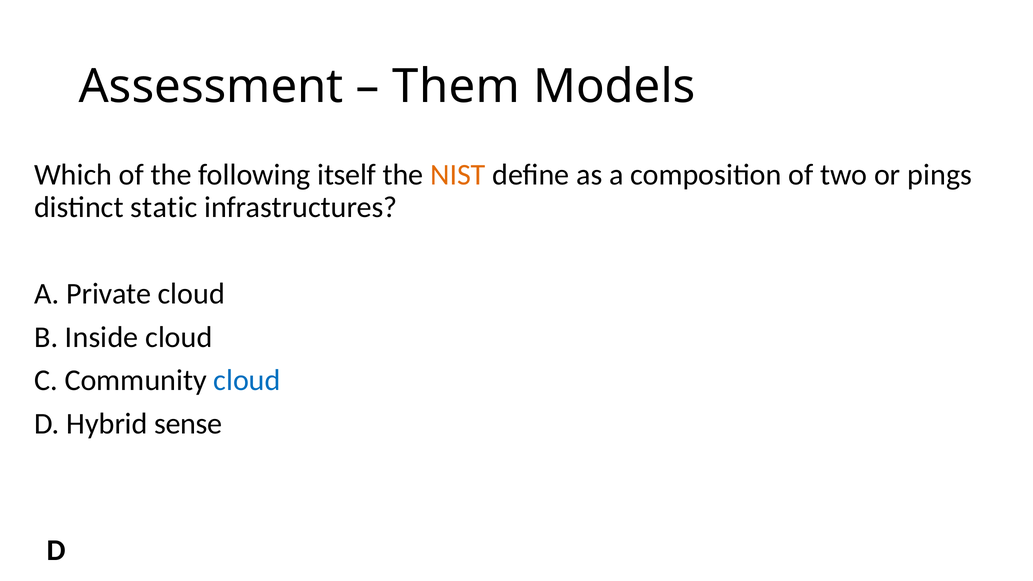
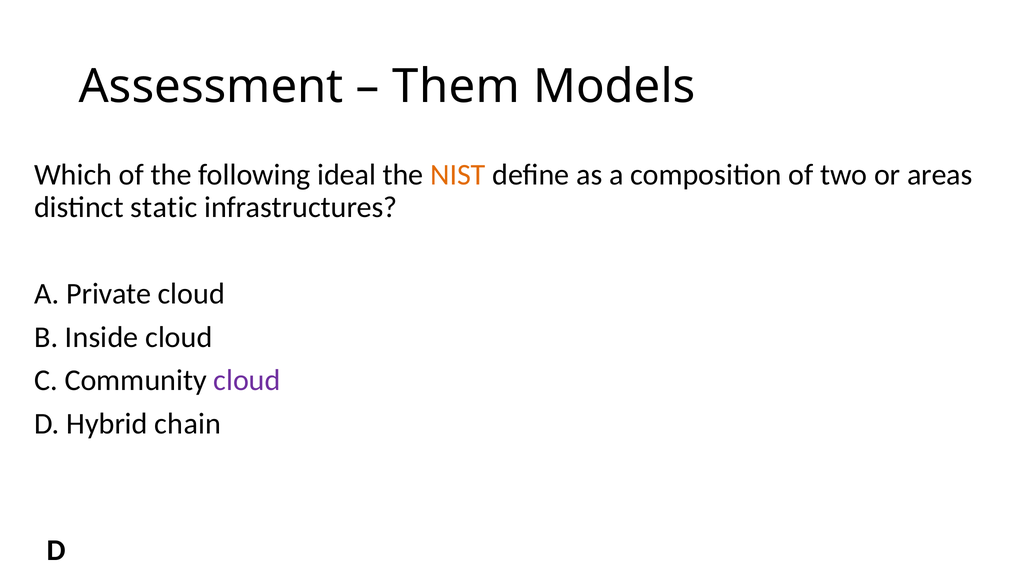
itself: itself -> ideal (347, 175)
pings: pings -> areas (940, 175)
cloud colour: blue -> purple (247, 380)
sense: sense -> chain (188, 424)
